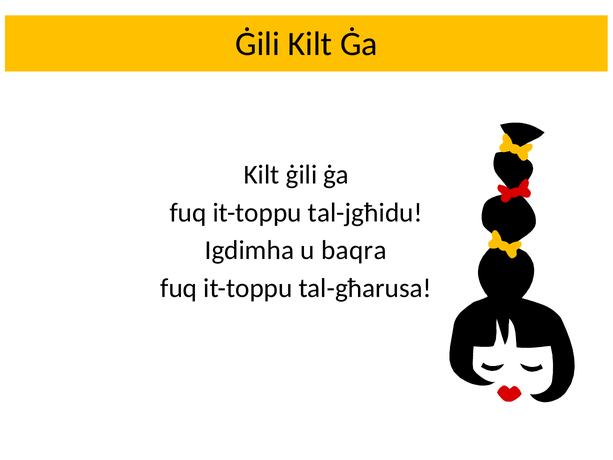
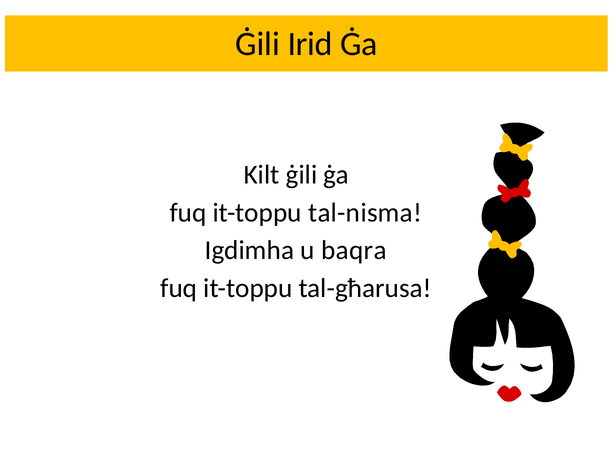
Ġili Kilt: Kilt -> Irid (310, 44)
tal-jgħidu: tal-jgħidu -> tal-nisma (365, 212)
